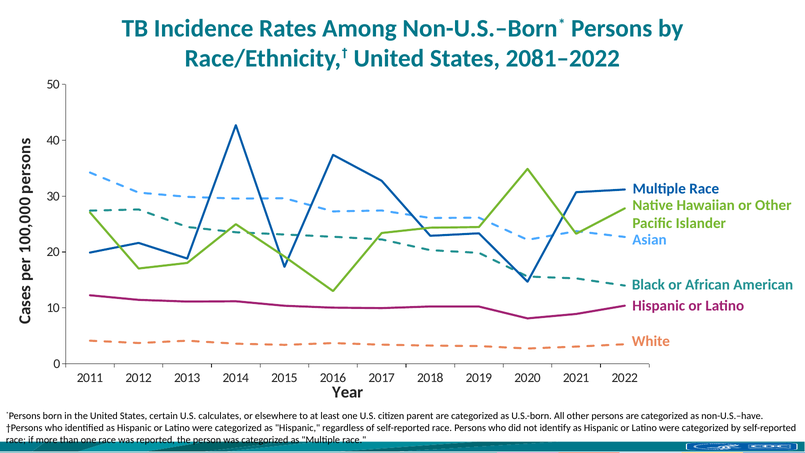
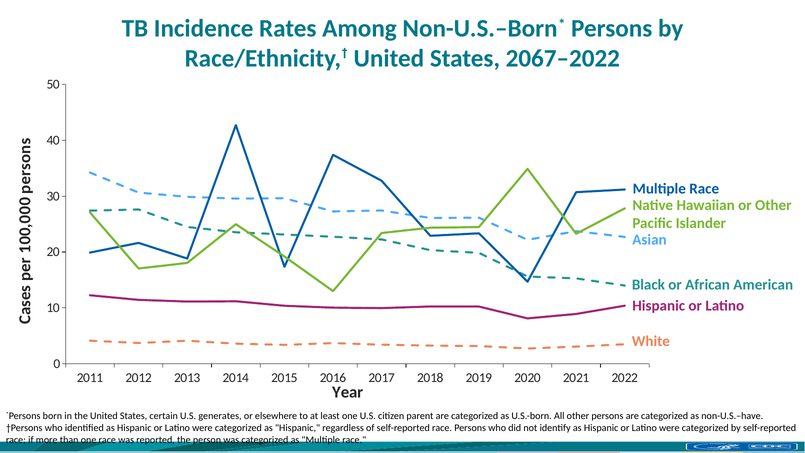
2081–2022: 2081–2022 -> 2067–2022 (563, 59)
calculates: calculates -> generates (220, 416)
